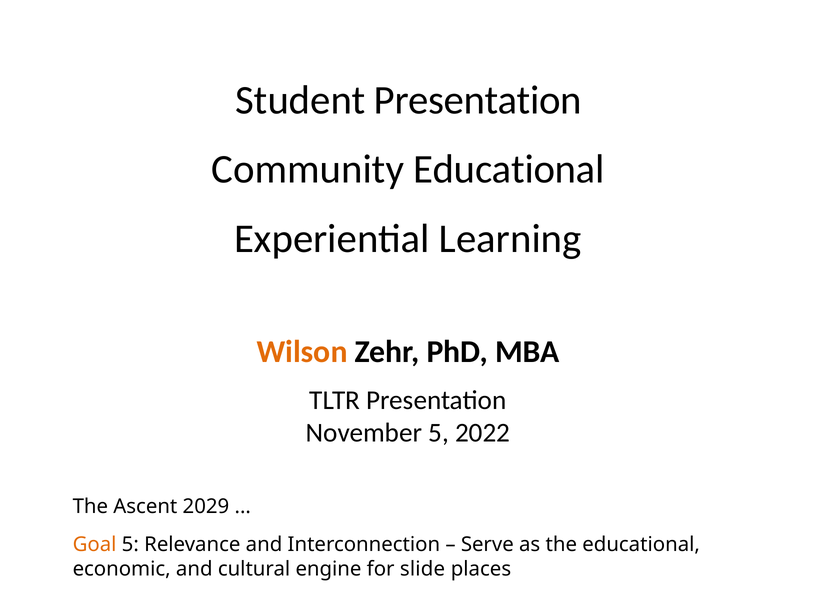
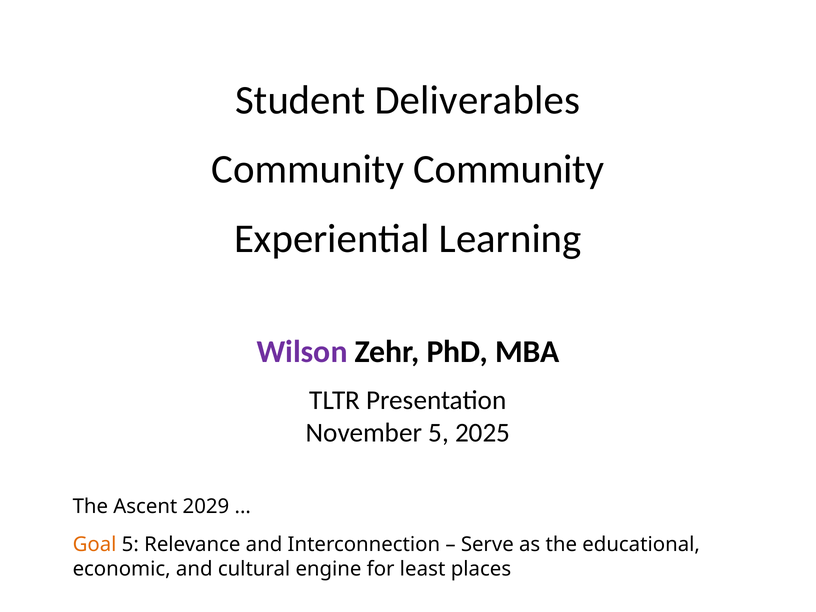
Student Presentation: Presentation -> Deliverables (477, 100)
Community Educational: Educational -> Community (509, 169)
Wilson colour: orange -> purple (302, 352)
2022: 2022 -> 2025 (483, 433)
slide: slide -> least (423, 569)
